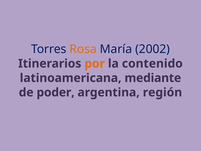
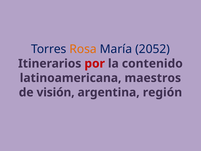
2002: 2002 -> 2052 (153, 49)
por colour: orange -> red (95, 63)
mediante: mediante -> maestros (153, 78)
poder: poder -> visión (56, 92)
